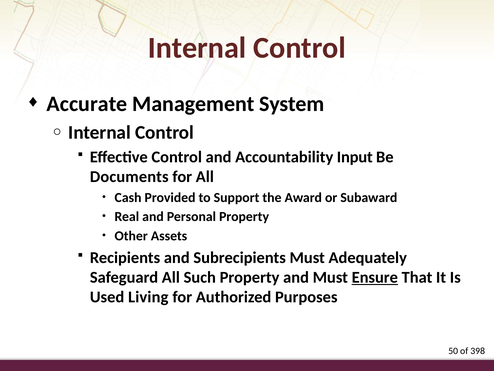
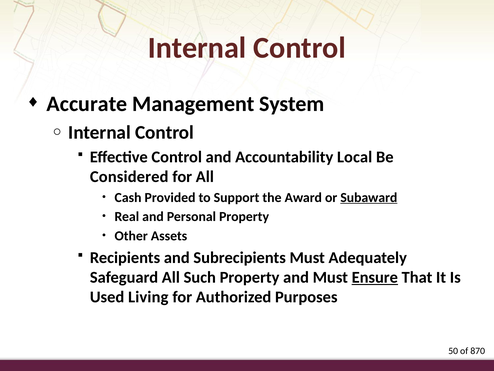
Input: Input -> Local (355, 157)
Documents: Documents -> Considered (129, 177)
Subaward underline: none -> present (369, 197)
398: 398 -> 870 (478, 351)
